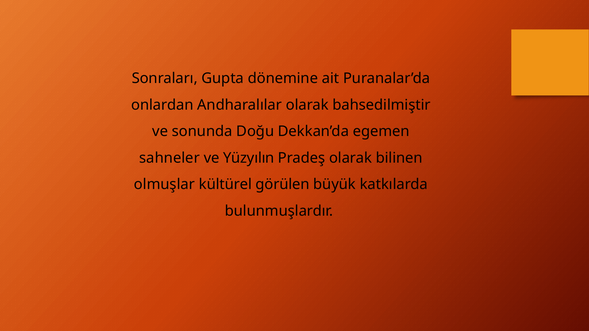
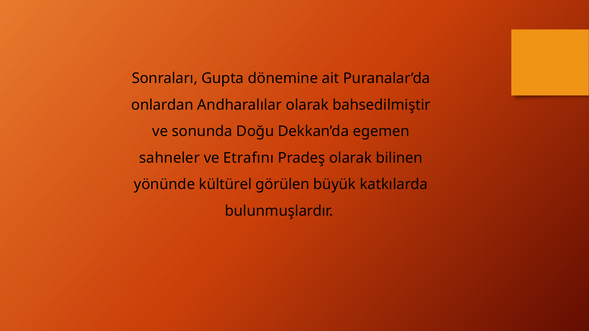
Yüzyılın: Yüzyılın -> Etrafını (249, 158)
olmuşlar: olmuşlar -> yönünde (164, 185)
